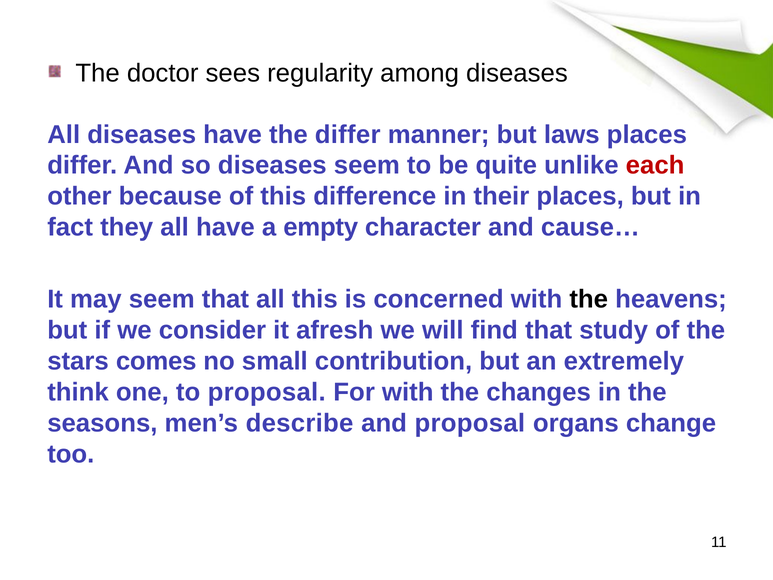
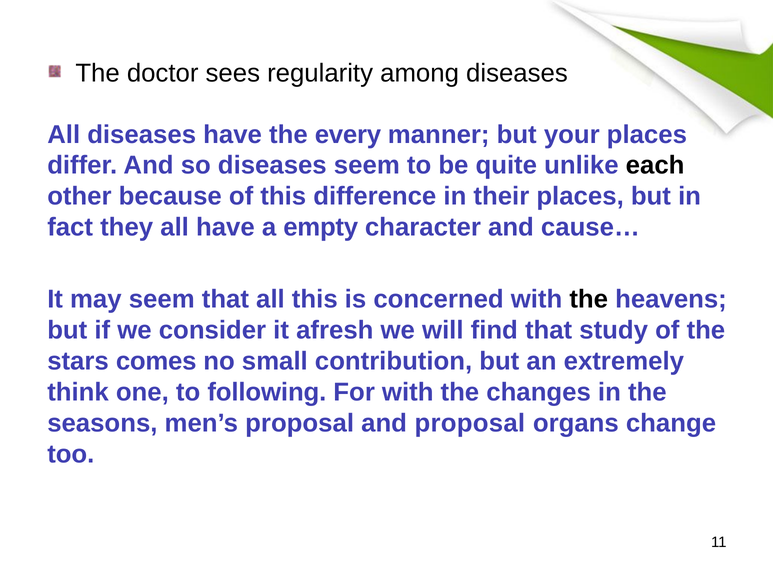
the differ: differ -> every (348, 134)
laws: laws -> your (572, 134)
each colour: red -> black (655, 165)
to proposal: proposal -> following (267, 392)
men’s describe: describe -> proposal (300, 423)
